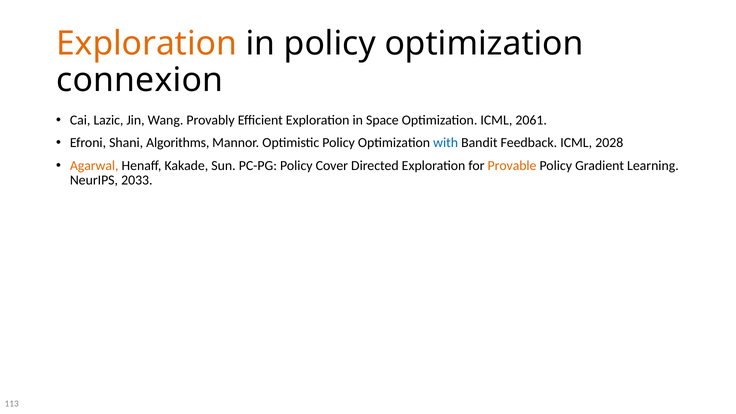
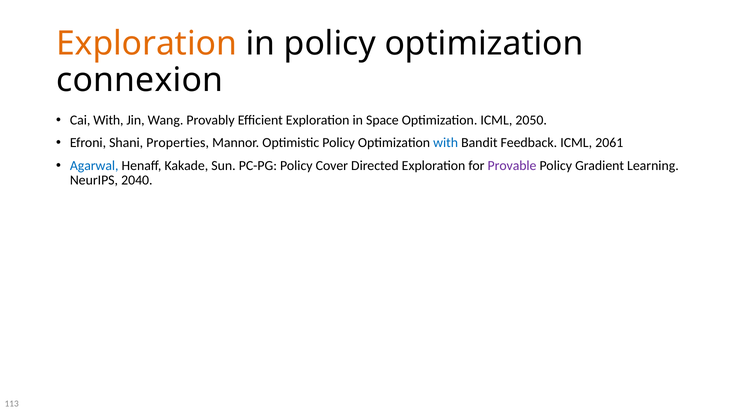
Cai Lazic: Lazic -> With (108, 120)
2061: 2061 -> 2050 (531, 120)
Algorithms: Algorithms -> Properties (178, 143)
2028: 2028 -> 2061 (609, 143)
Agarwal colour: orange -> blue (94, 165)
Provable colour: orange -> purple (512, 165)
2033: 2033 -> 2040 (137, 180)
